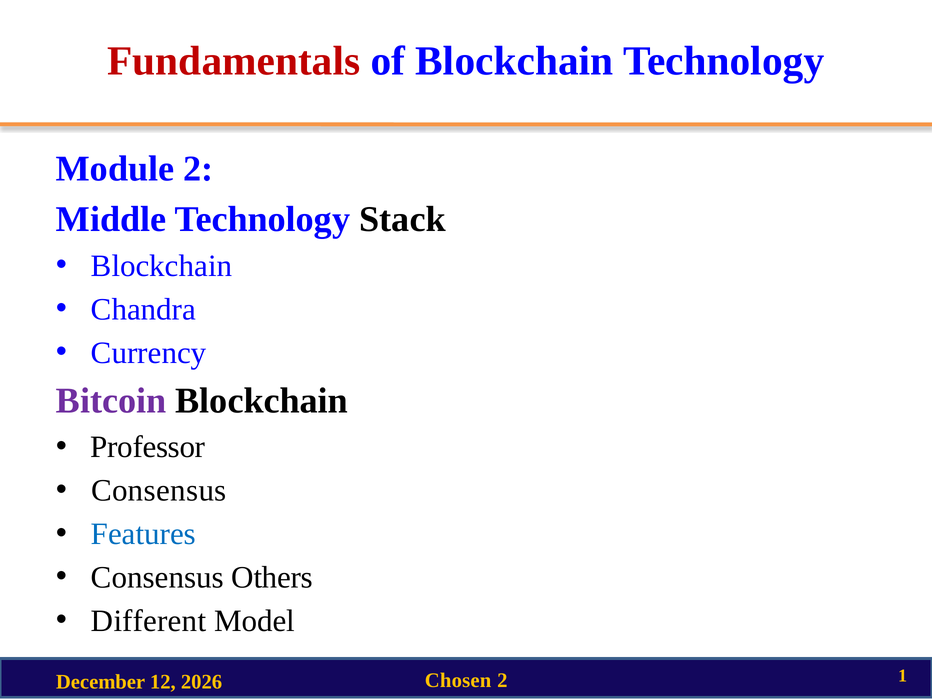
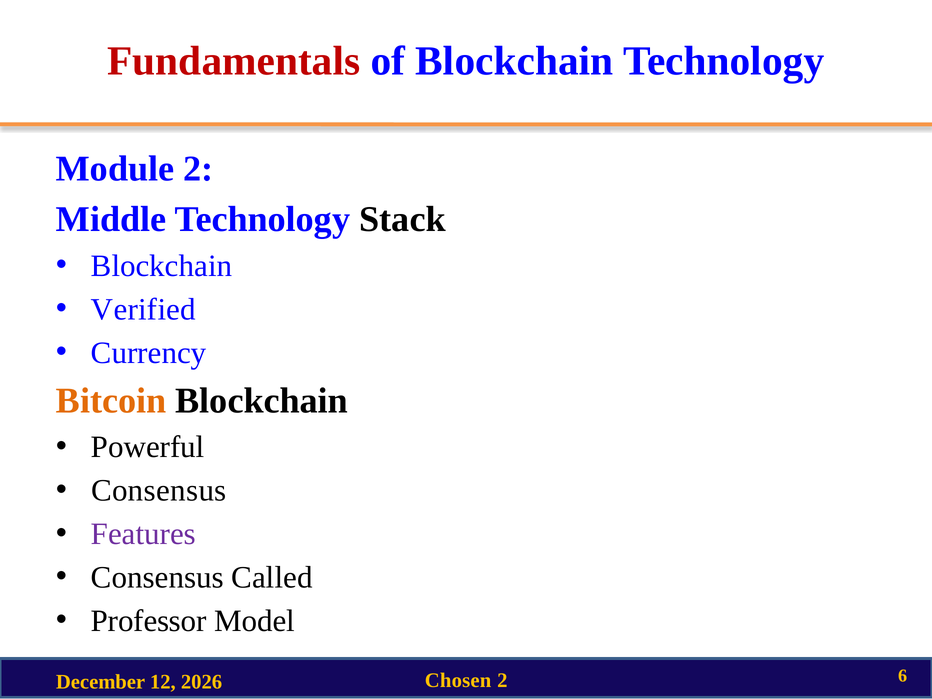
Chandra: Chandra -> Verified (143, 309)
Bitcoin colour: purple -> orange (111, 401)
Professor: Professor -> Powerful (148, 447)
Features colour: blue -> purple (143, 534)
Others: Others -> Called (272, 577)
Different: Different -> Professor (149, 621)
1: 1 -> 6 (903, 676)
